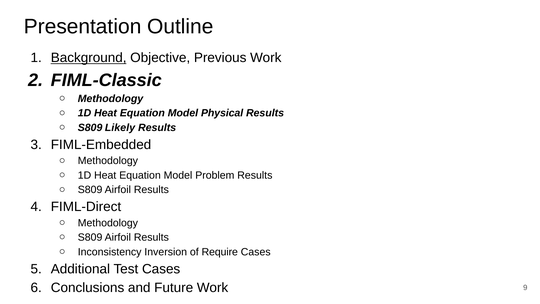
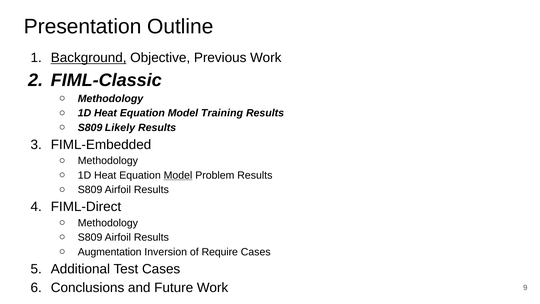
Physical: Physical -> Training (222, 113)
Model underline: none -> present (178, 175)
Inconsistency: Inconsistency -> Augmentation (110, 252)
